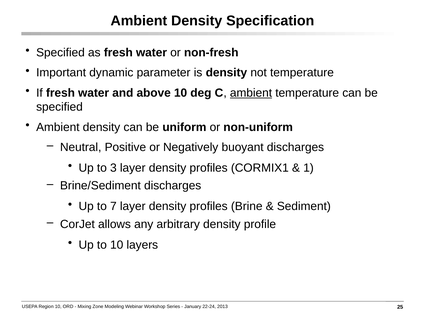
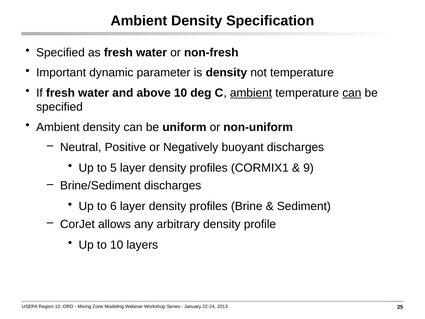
can underline: none -> present (352, 93)
3: 3 -> 5 (113, 168)
1: 1 -> 9 (309, 168)
7: 7 -> 6 (113, 206)
